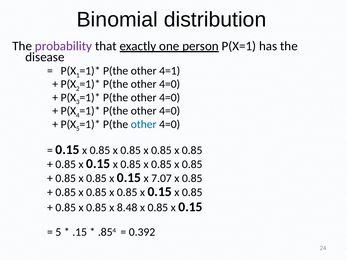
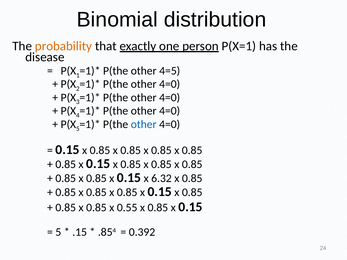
probability colour: purple -> orange (64, 46)
4=1: 4=1 -> 4=5 (170, 71)
7.07: 7.07 -> 6.32 (161, 178)
8.48: 8.48 -> 0.55 (127, 208)
